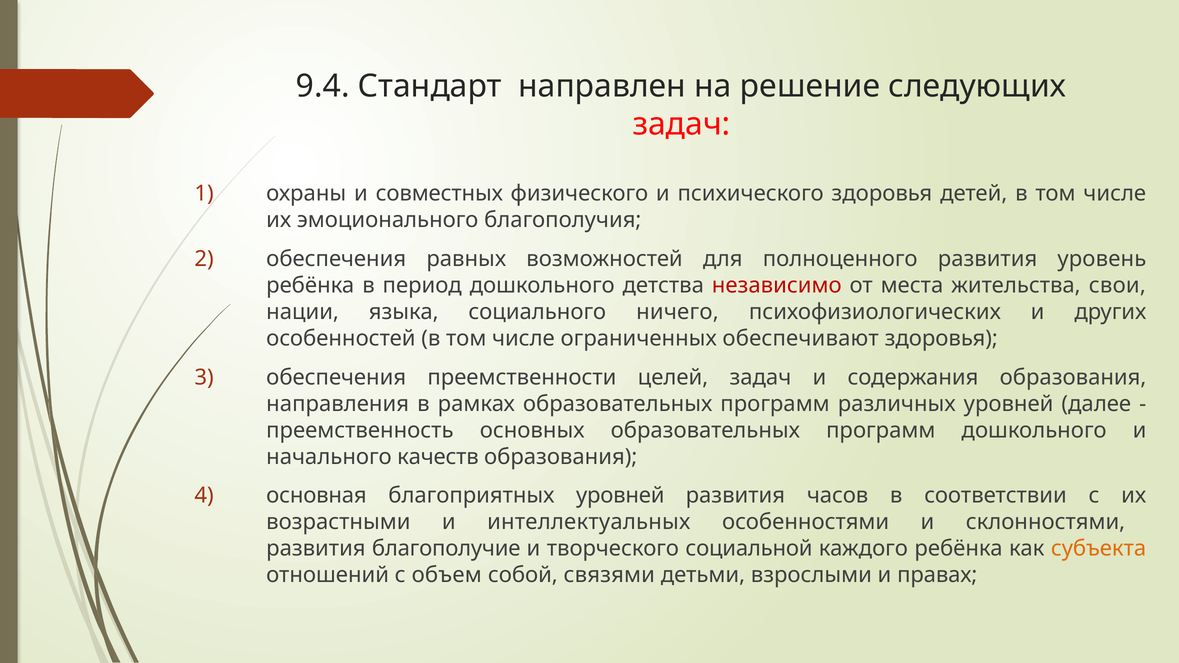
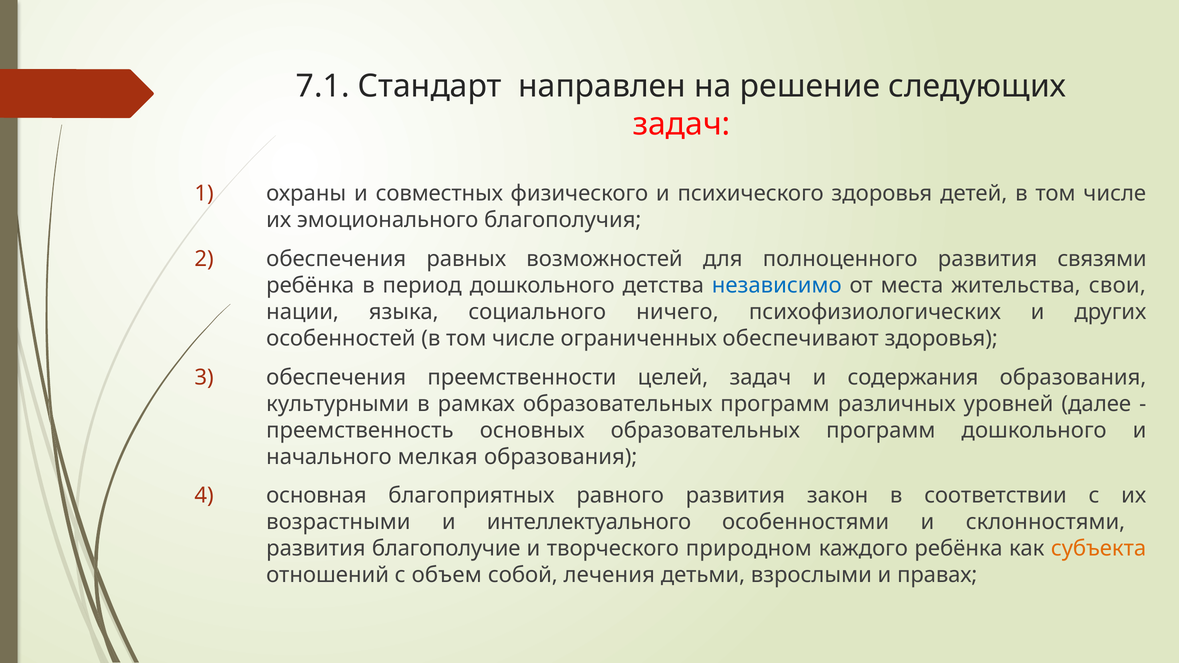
9.4: 9.4 -> 7.1 (323, 86)
уровень: уровень -> связями (1102, 259)
независимо colour: red -> blue (777, 285)
направления: направления -> культурными (338, 404)
качеств: качеств -> мелкая (438, 457)
благоприятных уровней: уровней -> равного (620, 496)
часов: часов -> закон (838, 496)
интеллектуальных: интеллектуальных -> интеллектуального (589, 522)
социальной: социальной -> природном (749, 549)
связями: связями -> лечения (609, 575)
